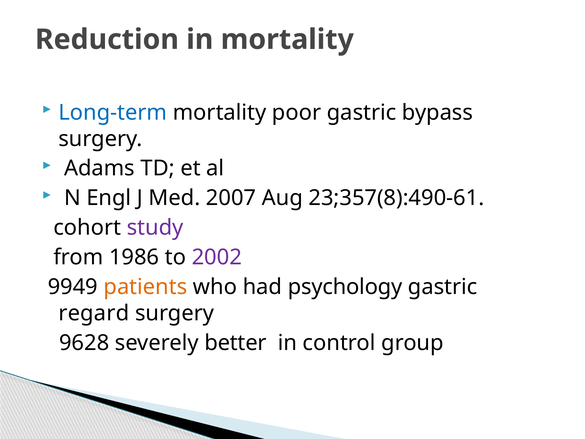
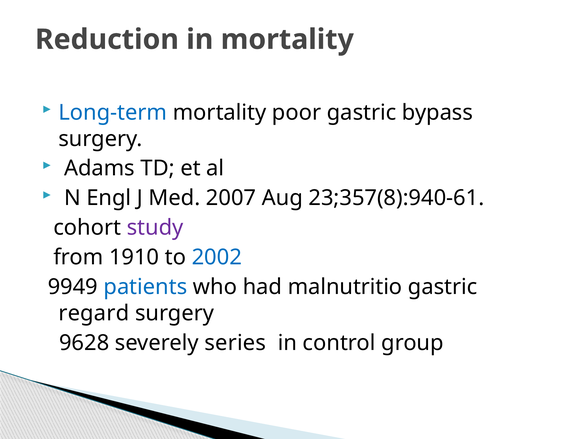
23;357(8):490-61: 23;357(8):490-61 -> 23;357(8):940-61 (396, 198)
1986: 1986 -> 1910 (134, 257)
2002 colour: purple -> blue (217, 257)
patients colour: orange -> blue (145, 287)
psychology: psychology -> malnutritio (345, 287)
better: better -> series (235, 343)
